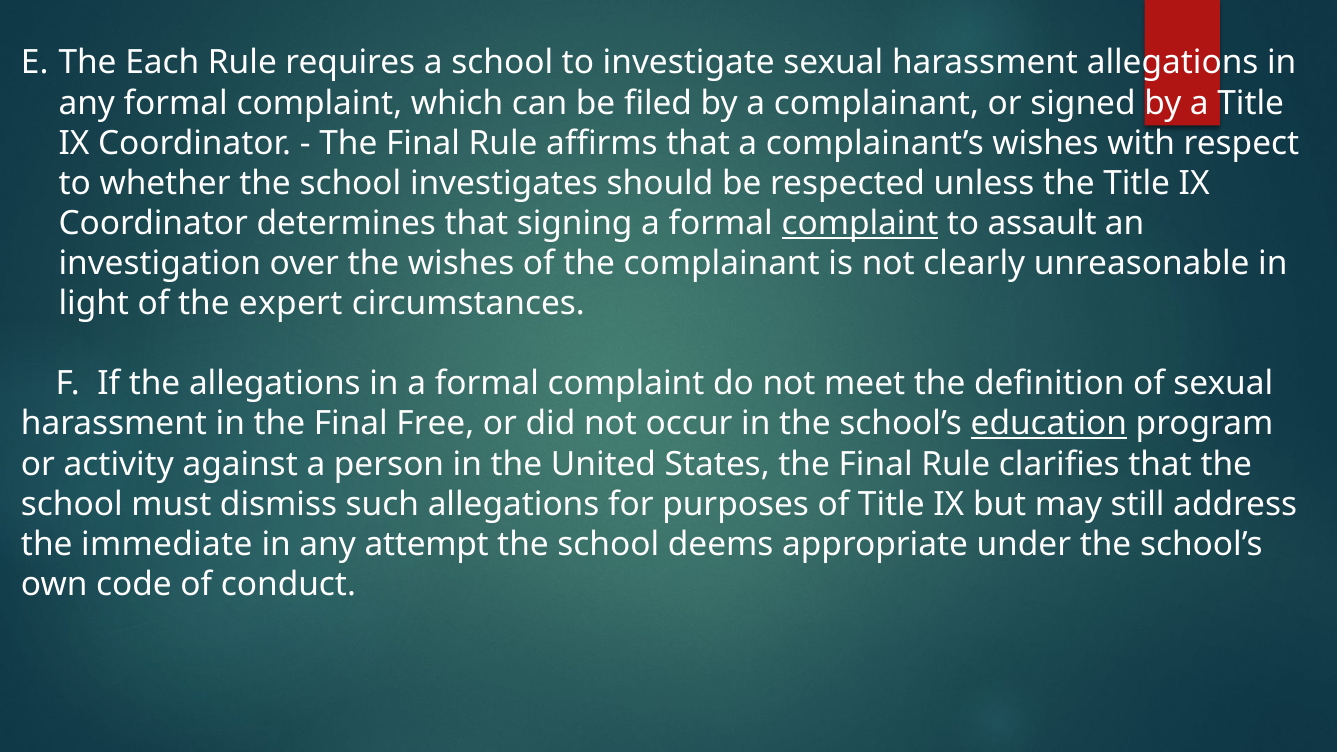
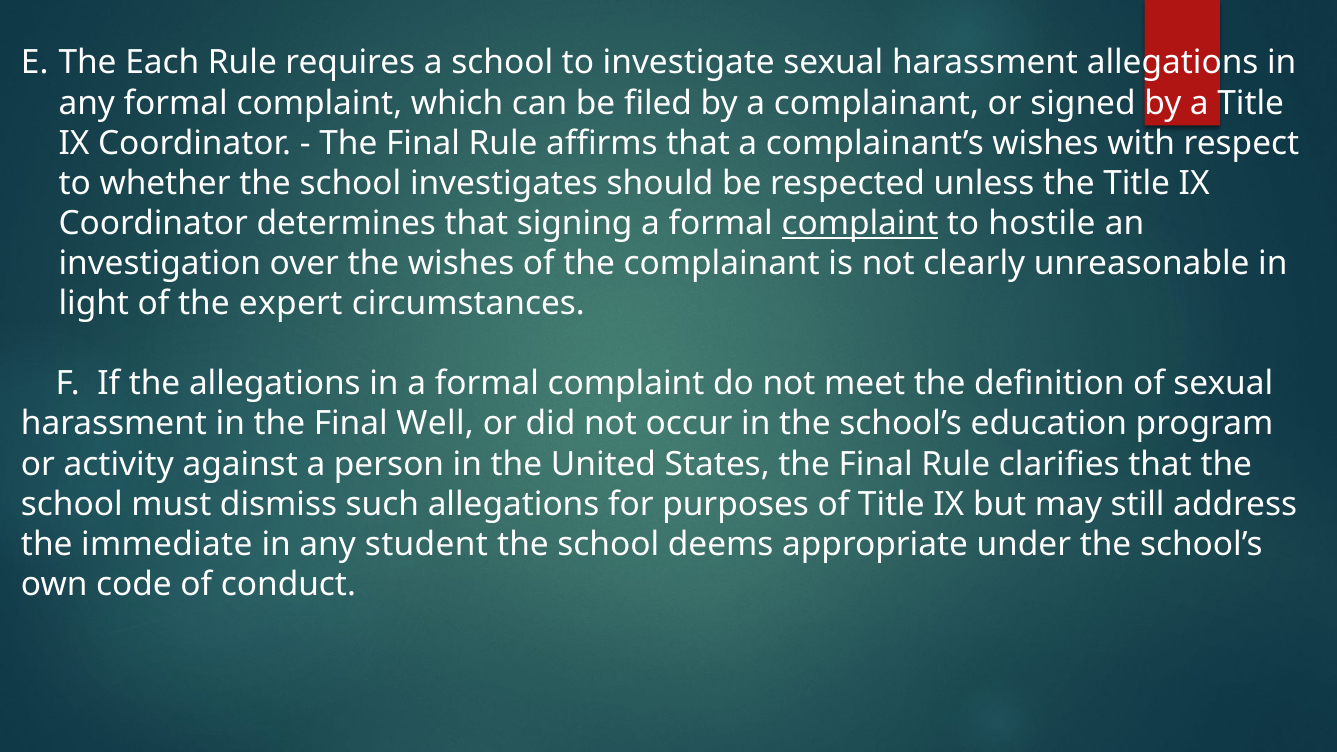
assault: assault -> hostile (1042, 223)
Free: Free -> Well (435, 424)
education underline: present -> none (1049, 424)
attempt: attempt -> student (426, 544)
